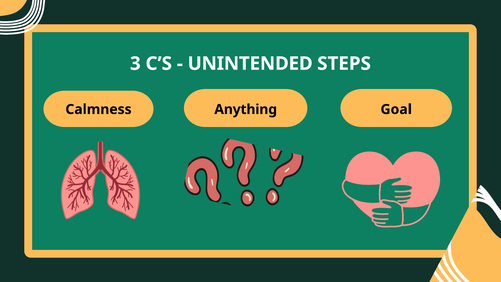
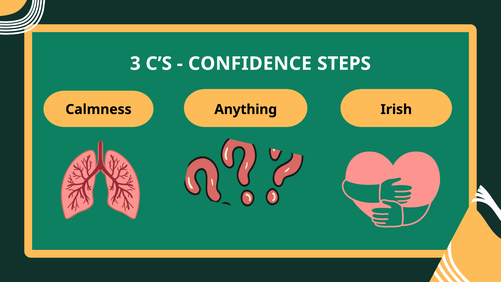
UNINTENDED: UNINTENDED -> CONFIDENCE (250, 64)
Goal: Goal -> Irish (396, 109)
